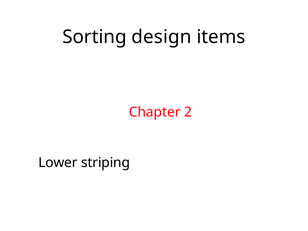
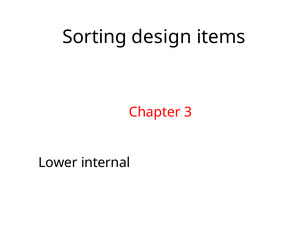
2: 2 -> 3 (188, 112)
striping: striping -> internal (106, 163)
